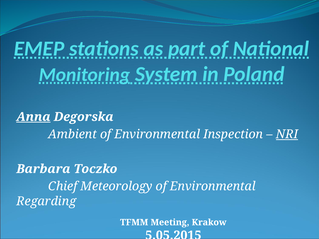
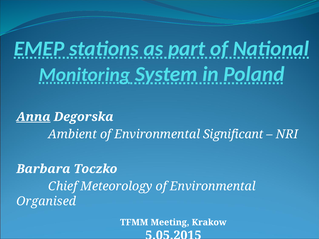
Inspection: Inspection -> Significant (233, 134)
NRI underline: present -> none (287, 134)
Regarding: Regarding -> Organised (46, 201)
